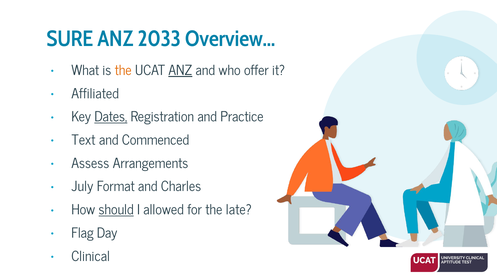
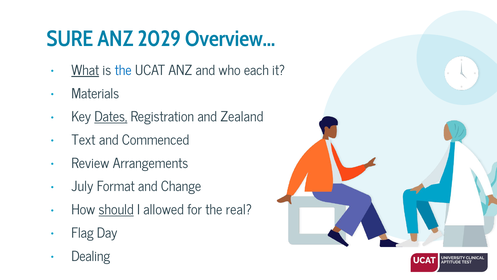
2033: 2033 -> 2029 (159, 39)
What underline: none -> present (85, 70)
the colour: orange -> blue (123, 70)
ANZ underline: present -> none (180, 70)
offer: offer -> each (256, 70)
Affiliated: Affiliated -> Materials (95, 94)
Practice: Practice -> Zealand (242, 117)
Assess: Assess -> Review (90, 163)
Charles: Charles -> Change (181, 186)
late: late -> real (239, 210)
Clinical: Clinical -> Dealing (91, 256)
